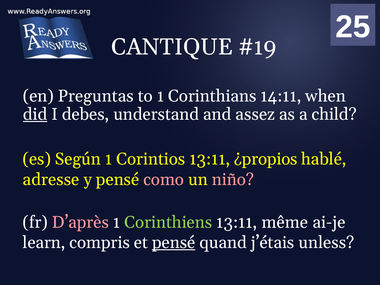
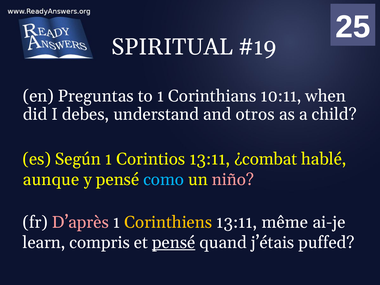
CANTIQUE: CANTIQUE -> SPIRITUAL (172, 47)
14:11: 14:11 -> 10:11 (281, 96)
did underline: present -> none (35, 114)
assez: assez -> otros (255, 114)
¿propios: ¿propios -> ¿combat (266, 159)
adresse: adresse -> aunque (51, 179)
como colour: pink -> light blue (164, 179)
Corinthiens colour: light green -> yellow (168, 222)
unless: unless -> puffed (326, 242)
